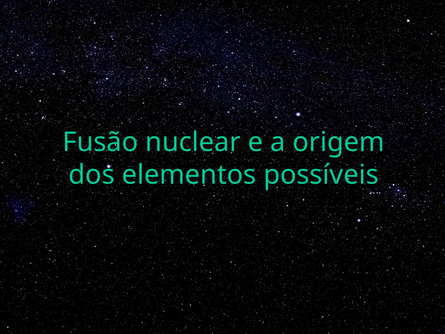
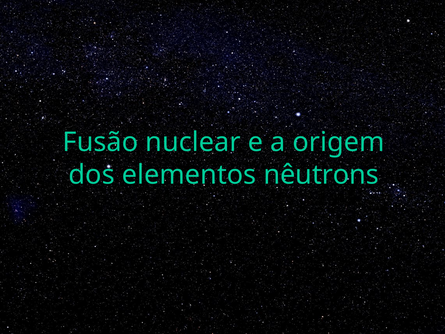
possíveis: possíveis -> nêutrons (321, 175)
